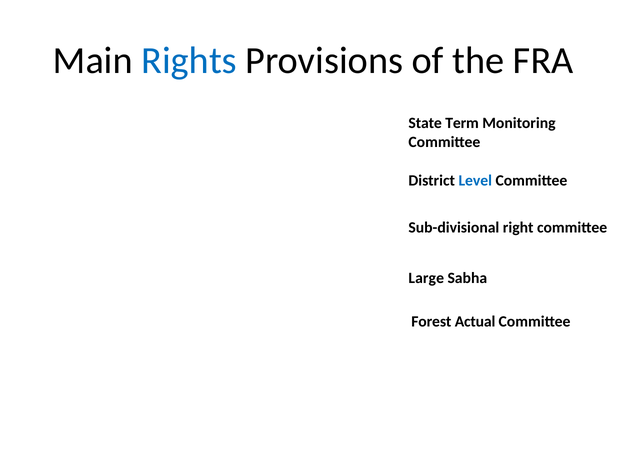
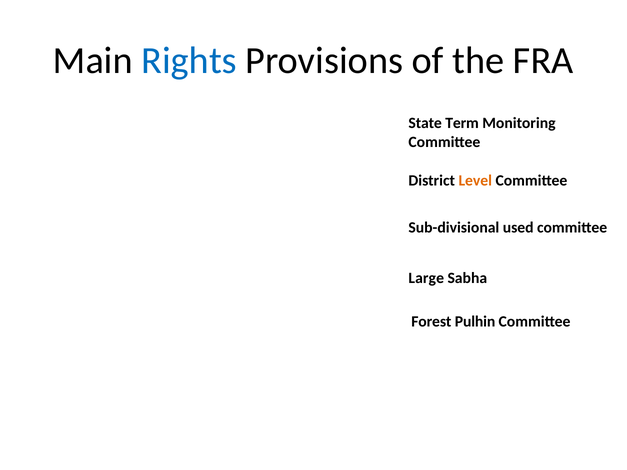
Level colour: blue -> orange (475, 181)
right: right -> used (518, 228)
Actual: Actual -> Pulhin (475, 322)
